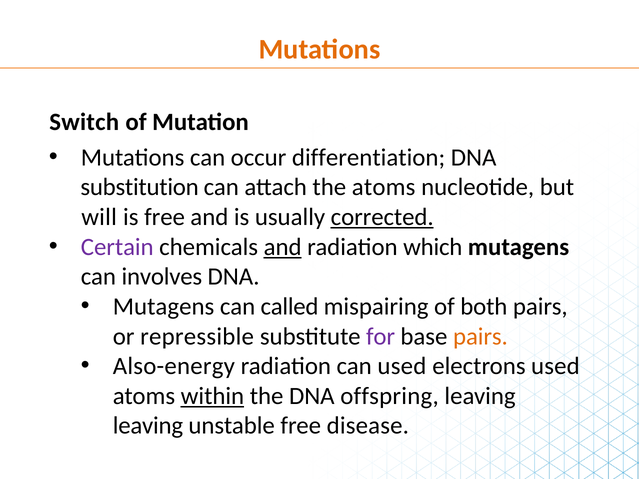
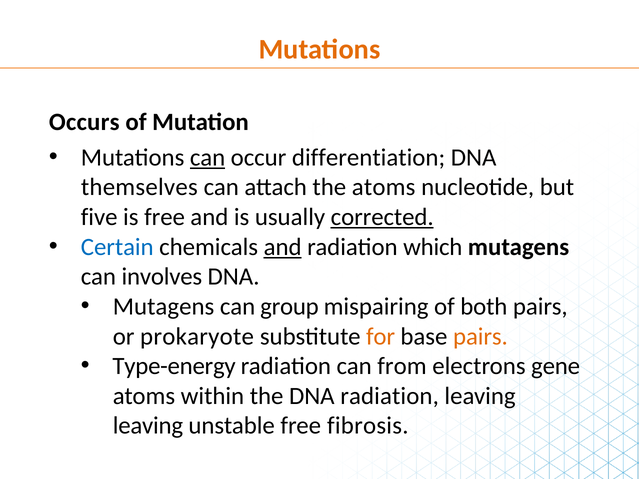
Switch: Switch -> Occurs (84, 122)
can underline: none -> present (208, 157)
substitution: substitution -> themselves (139, 187)
will: will -> five (99, 217)
Certain colour: purple -> blue (117, 247)
called: called -> group (290, 307)
repressible: repressible -> prokaryote (197, 337)
for colour: purple -> orange (381, 337)
Also-energy: Also-energy -> Type-energy (174, 366)
can used: used -> from (402, 366)
electrons used: used -> gene (556, 366)
within underline: present -> none (212, 396)
DNA offspring: offspring -> radiation (390, 396)
disease: disease -> fibrosis (368, 426)
